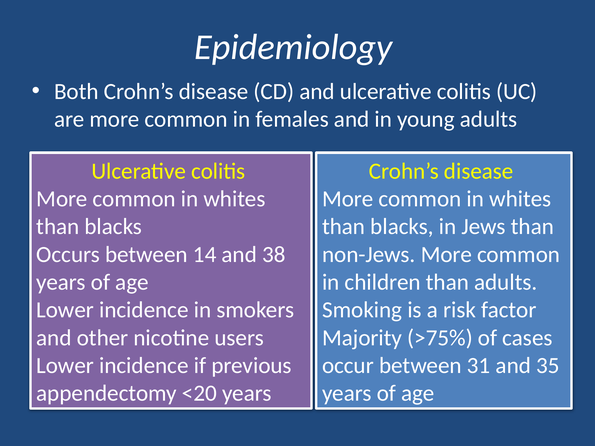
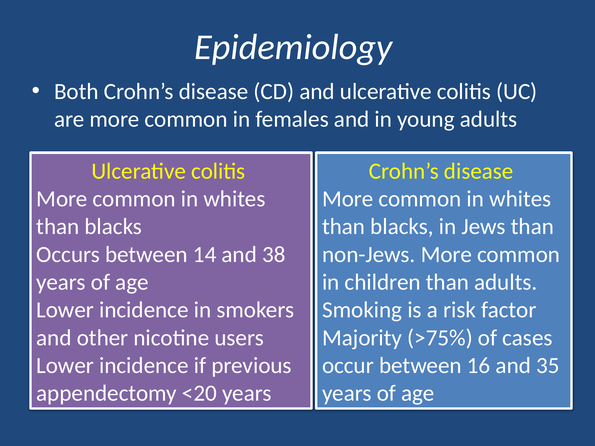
31: 31 -> 16 (479, 366)
